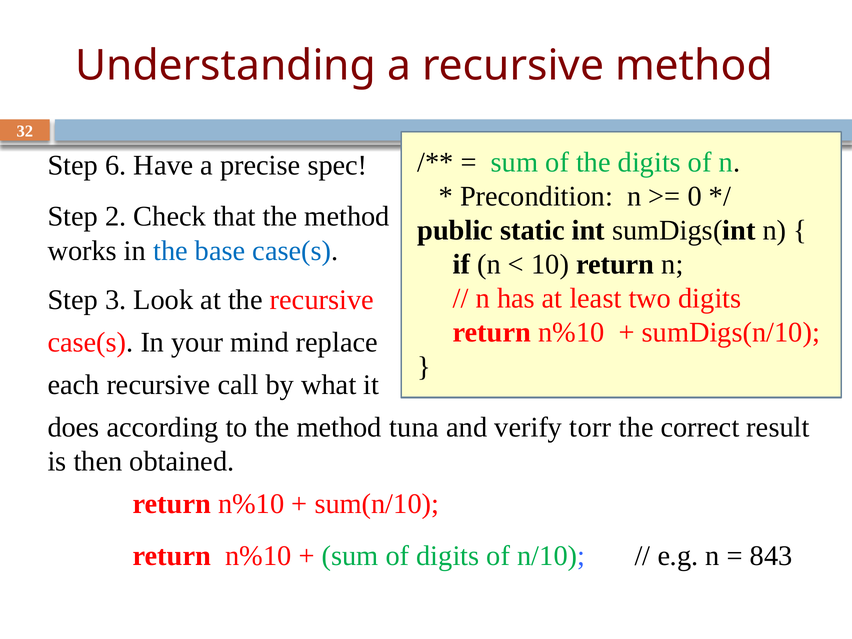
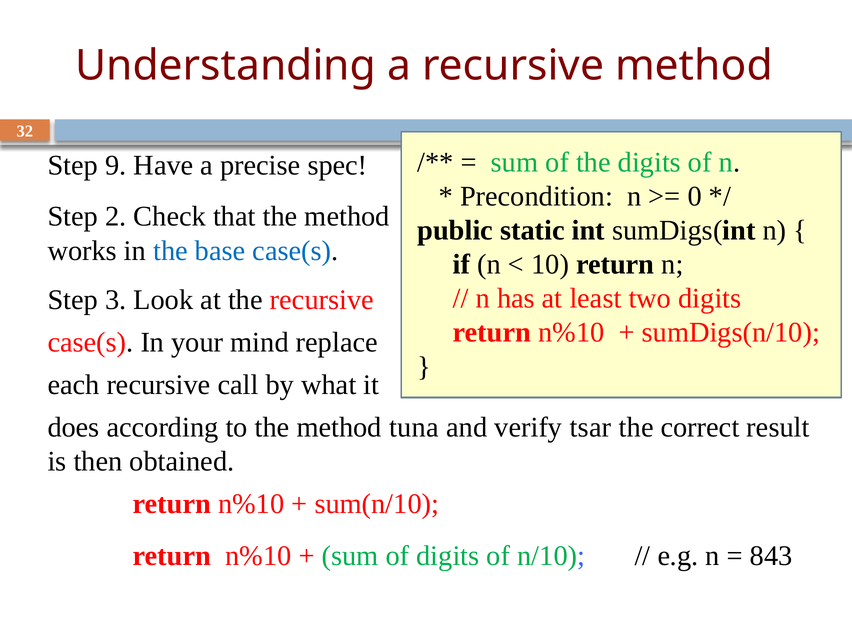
6: 6 -> 9 (116, 165)
torr: torr -> tsar (590, 427)
